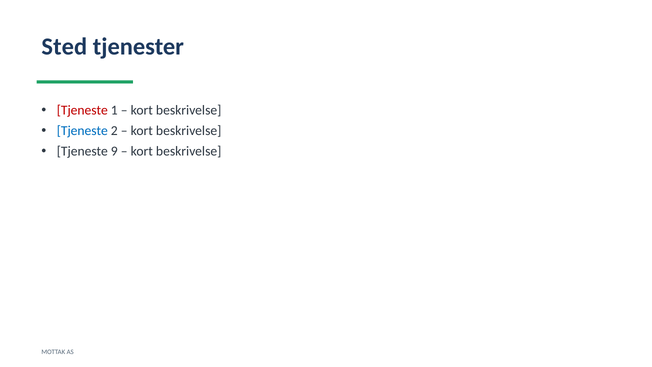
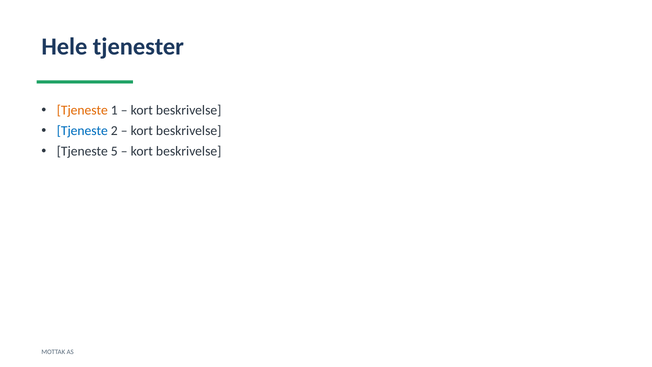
Sted: Sted -> Hele (64, 47)
Tjeneste colour: red -> orange (82, 110)
9: 9 -> 5 (114, 151)
